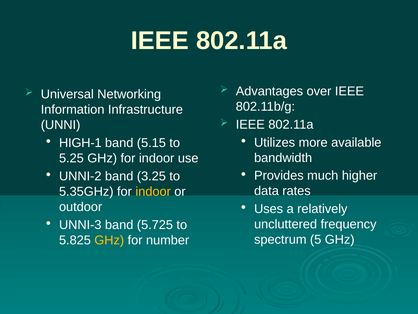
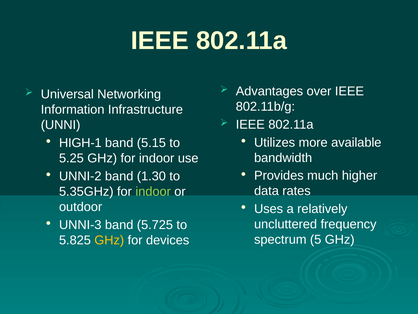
3.25: 3.25 -> 1.30 (151, 176)
indoor colour: yellow -> light green (153, 191)
number: number -> devices (168, 240)
